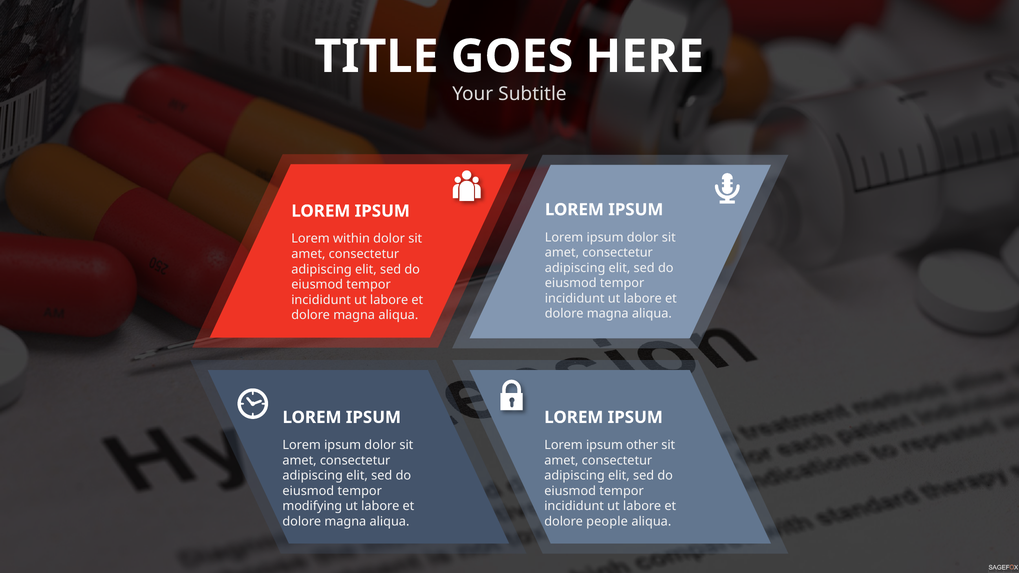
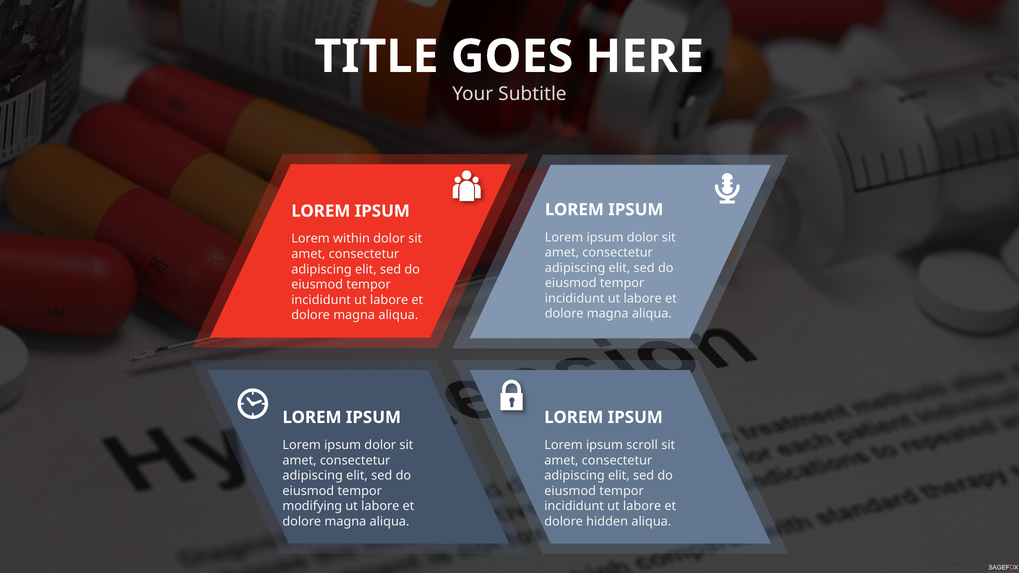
other: other -> scroll (642, 445)
people: people -> hidden (607, 522)
